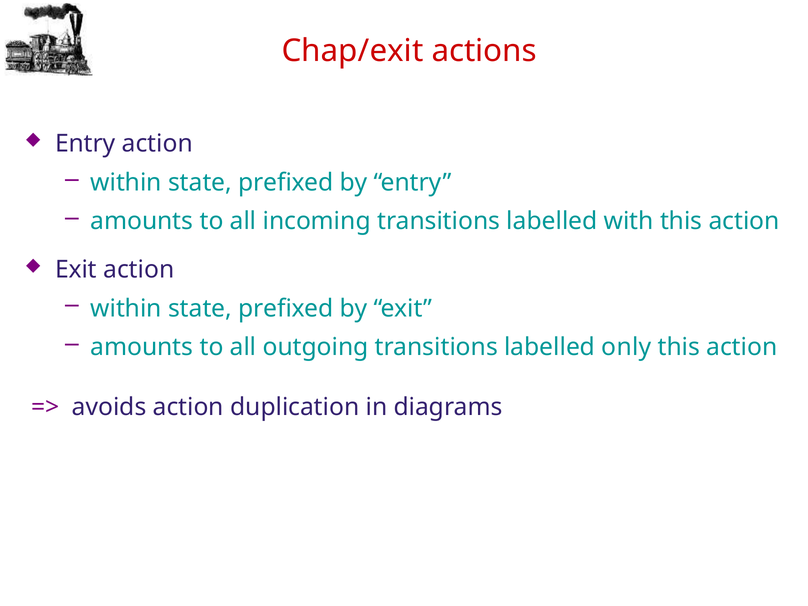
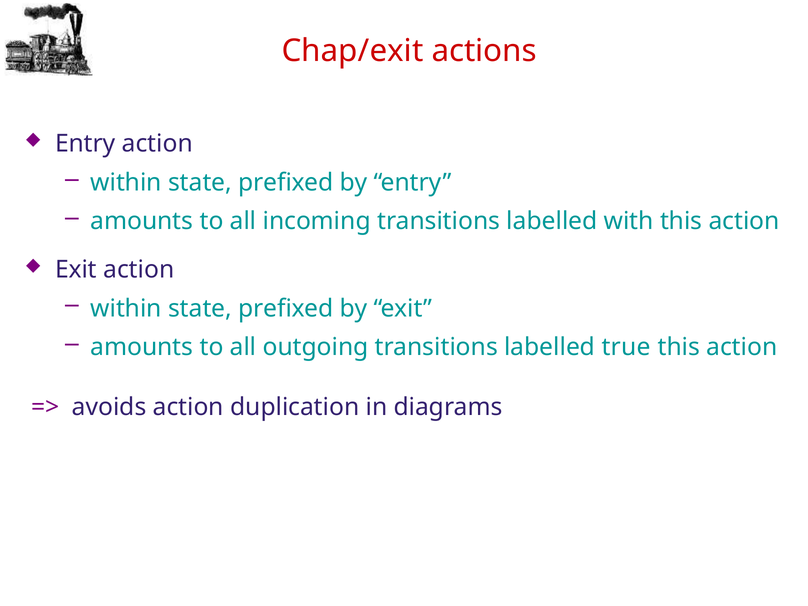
only: only -> true (626, 347)
